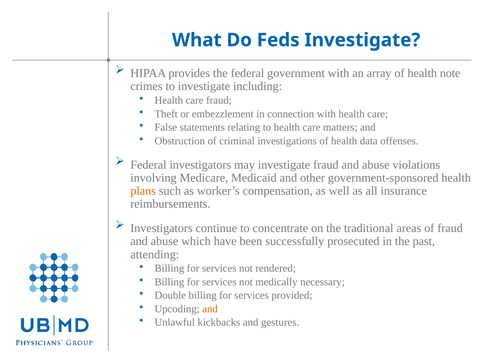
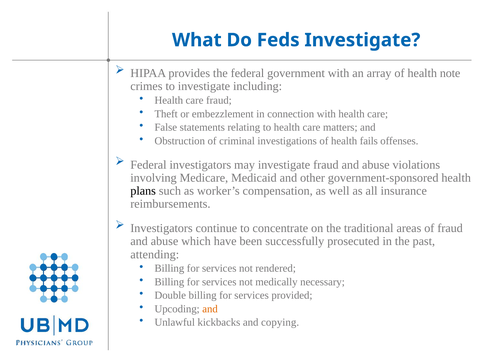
data: data -> fails (369, 141)
plans colour: orange -> black (143, 191)
gestures: gestures -> copying (280, 323)
